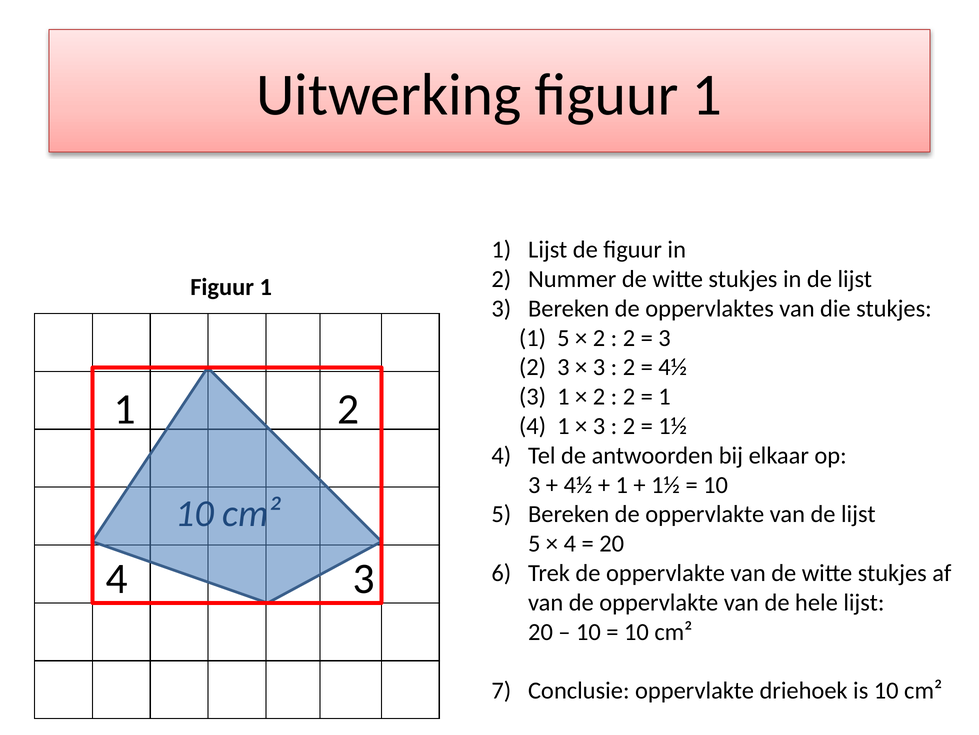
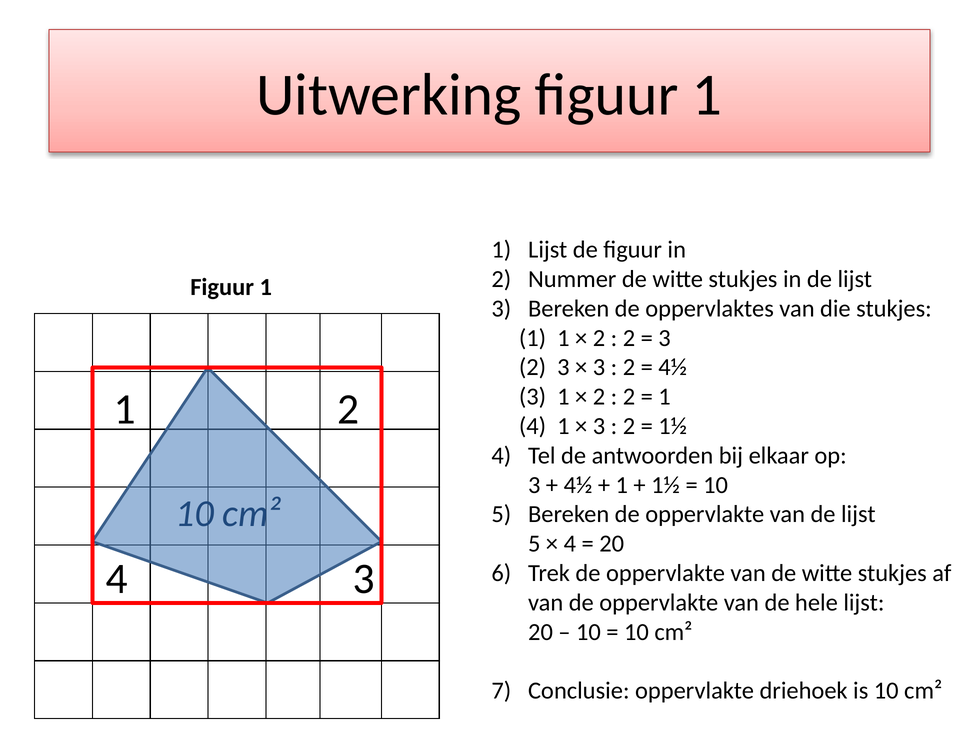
5: 5 -> 1 (563, 338)
